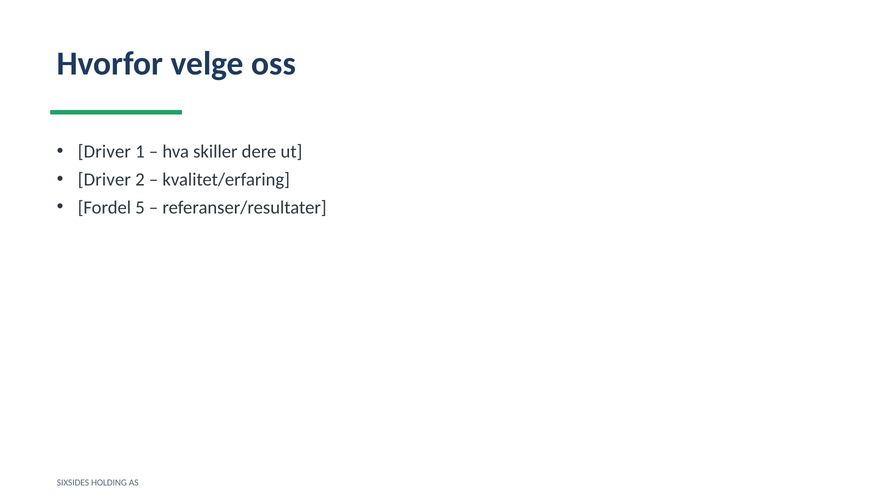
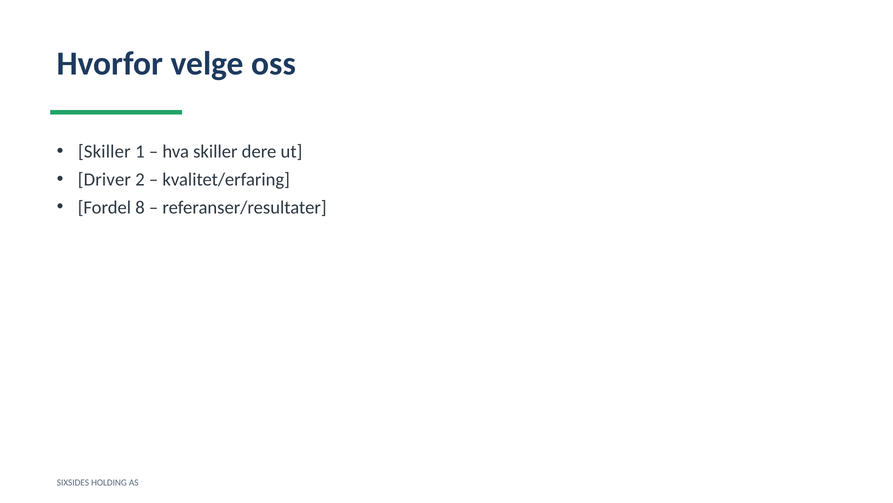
Driver: Driver -> Skiller (104, 151)
5: 5 -> 8 (140, 207)
